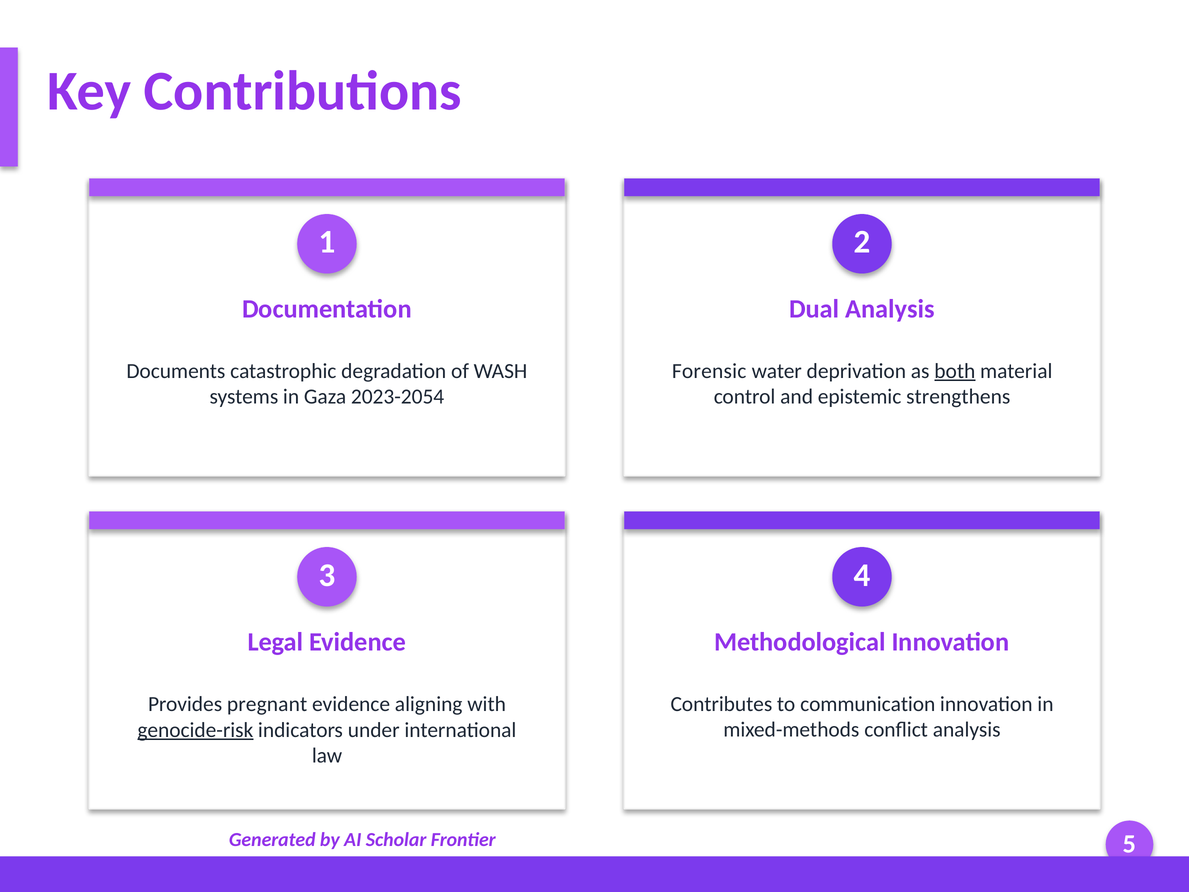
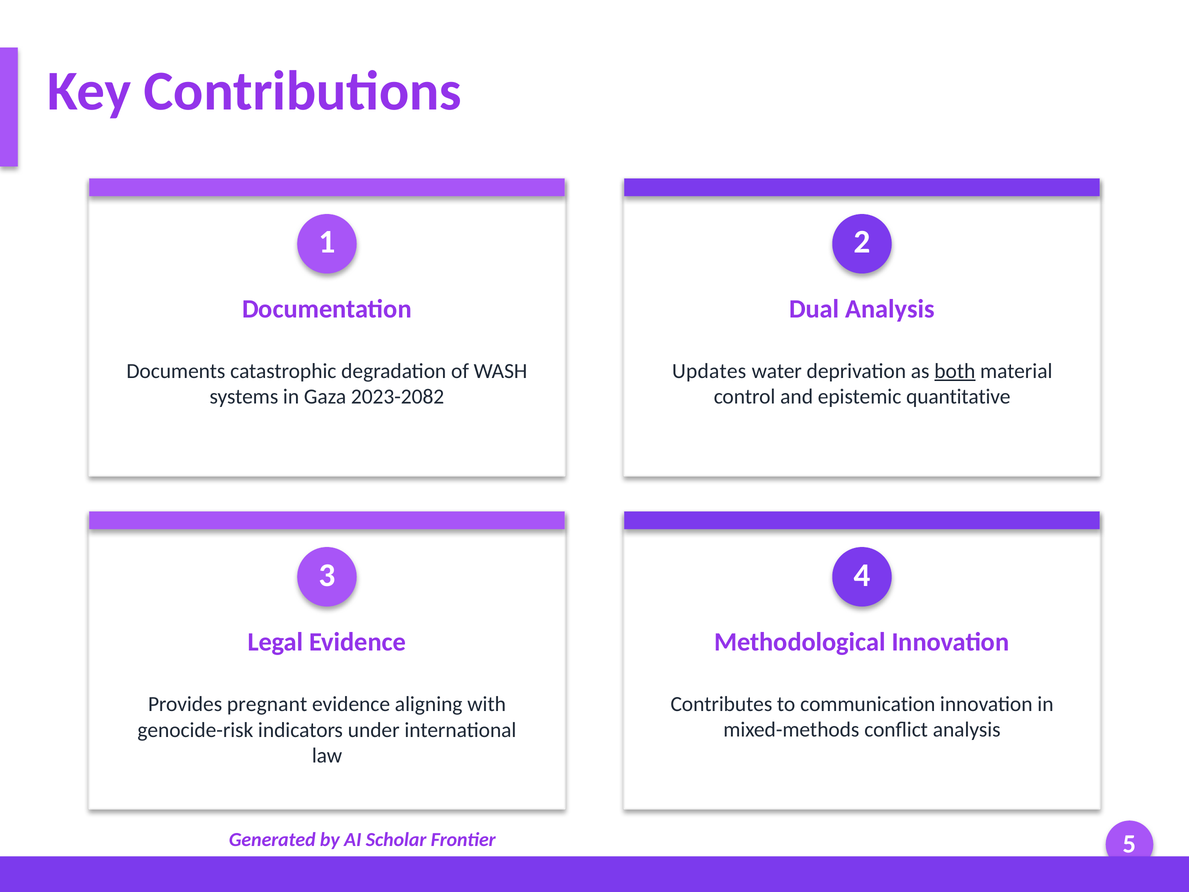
Forensic: Forensic -> Updates (709, 371)
2023-2054: 2023-2054 -> 2023-2082 (398, 397)
strengthens: strengthens -> quantitative (958, 397)
genocide-risk underline: present -> none (195, 730)
